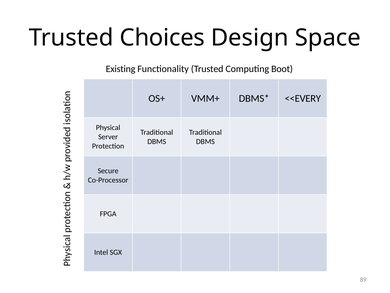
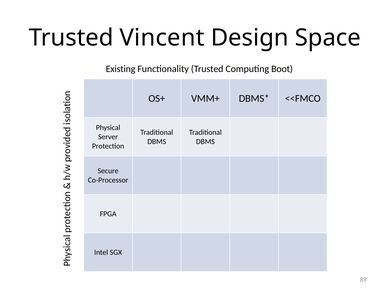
Choices: Choices -> Vincent (162, 38)
<<EVERY: <<EVERY -> <<FMCO (303, 98)
